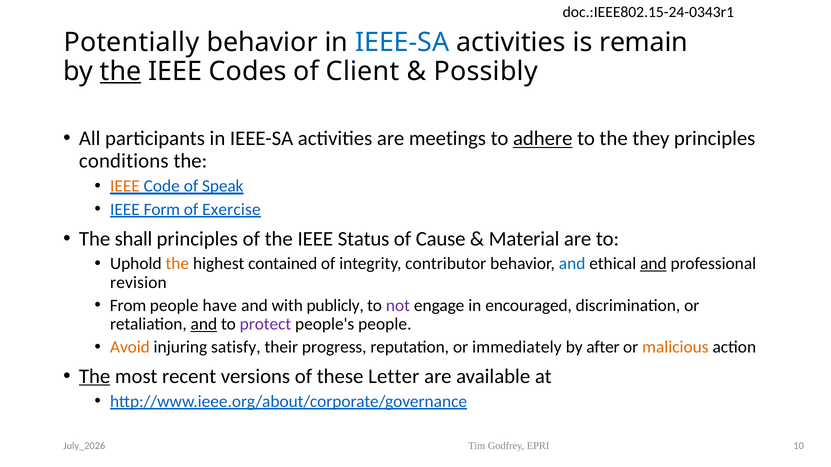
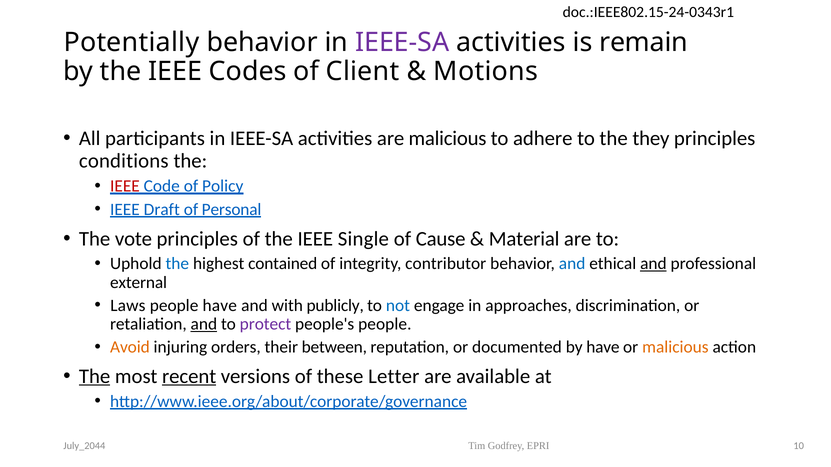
IEEE-SA colour: blue -> purple (402, 42)
the underline: present -> none (121, 71)
Possibly: Possibly -> Motions (486, 71)
are meetings: meetings -> malicious (448, 139)
adhere underline: present -> none (543, 139)
IEEE colour: orange -> red (125, 186)
Speak: Speak -> Policy (223, 186)
Form: Form -> Draft (162, 210)
Exercise: Exercise -> Personal (232, 210)
shall: shall -> vote (133, 239)
Status: Status -> Single (363, 239)
the colour: orange -> blue (177, 264)
revision: revision -> external (139, 283)
From: From -> Laws (128, 306)
not colour: purple -> blue (398, 306)
encouraged: encouraged -> approaches (529, 306)
satisfy: satisfy -> orders (236, 347)
progress: progress -> between (334, 347)
immediately: immediately -> documented (517, 347)
by after: after -> have (603, 347)
recent underline: none -> present (189, 377)
July_2026: July_2026 -> July_2044 (84, 446)
